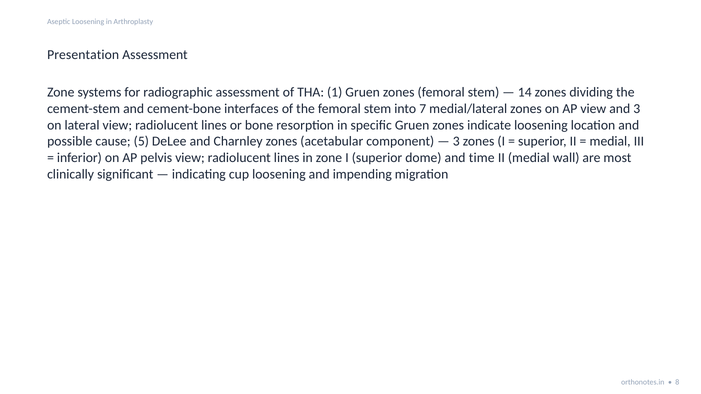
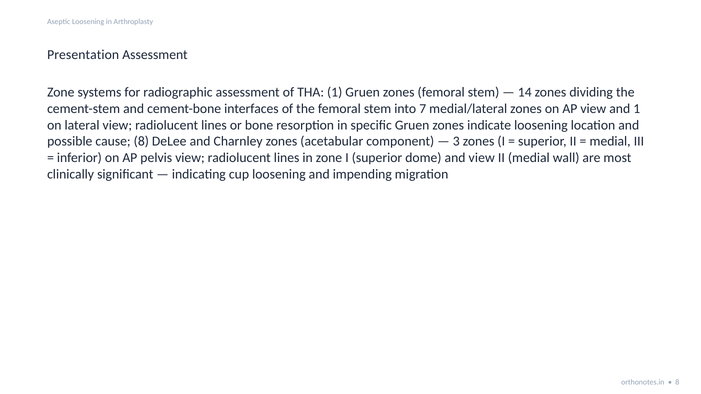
and 3: 3 -> 1 (637, 109)
cause 5: 5 -> 8 (141, 141)
and time: time -> view (482, 158)
